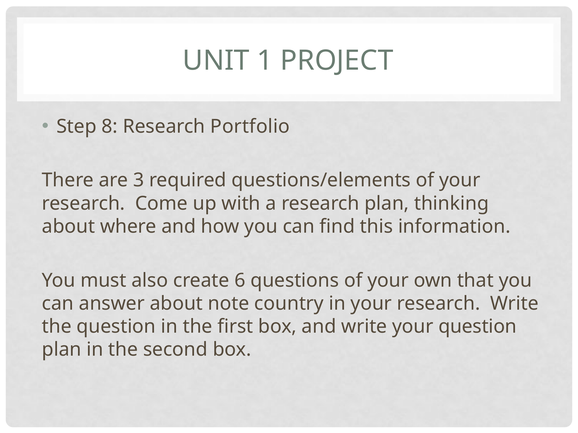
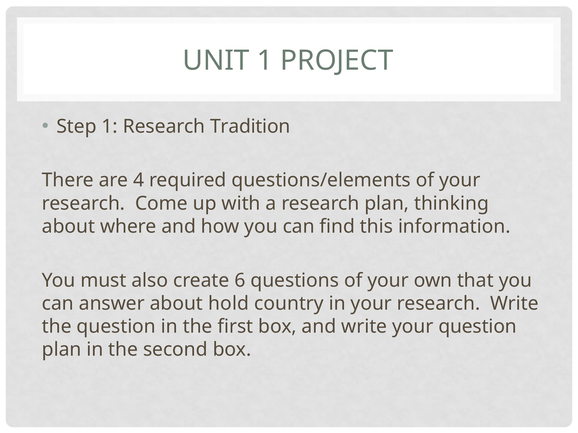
Step 8: 8 -> 1 (110, 127)
Portfolio: Portfolio -> Tradition (250, 127)
3: 3 -> 4 (139, 181)
note: note -> hold (229, 304)
